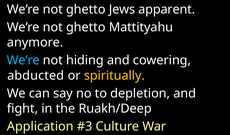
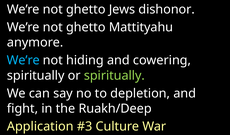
apparent: apparent -> dishonor (167, 9)
abducted: abducted -> spiritually (36, 75)
spiritually colour: yellow -> light green (114, 75)
